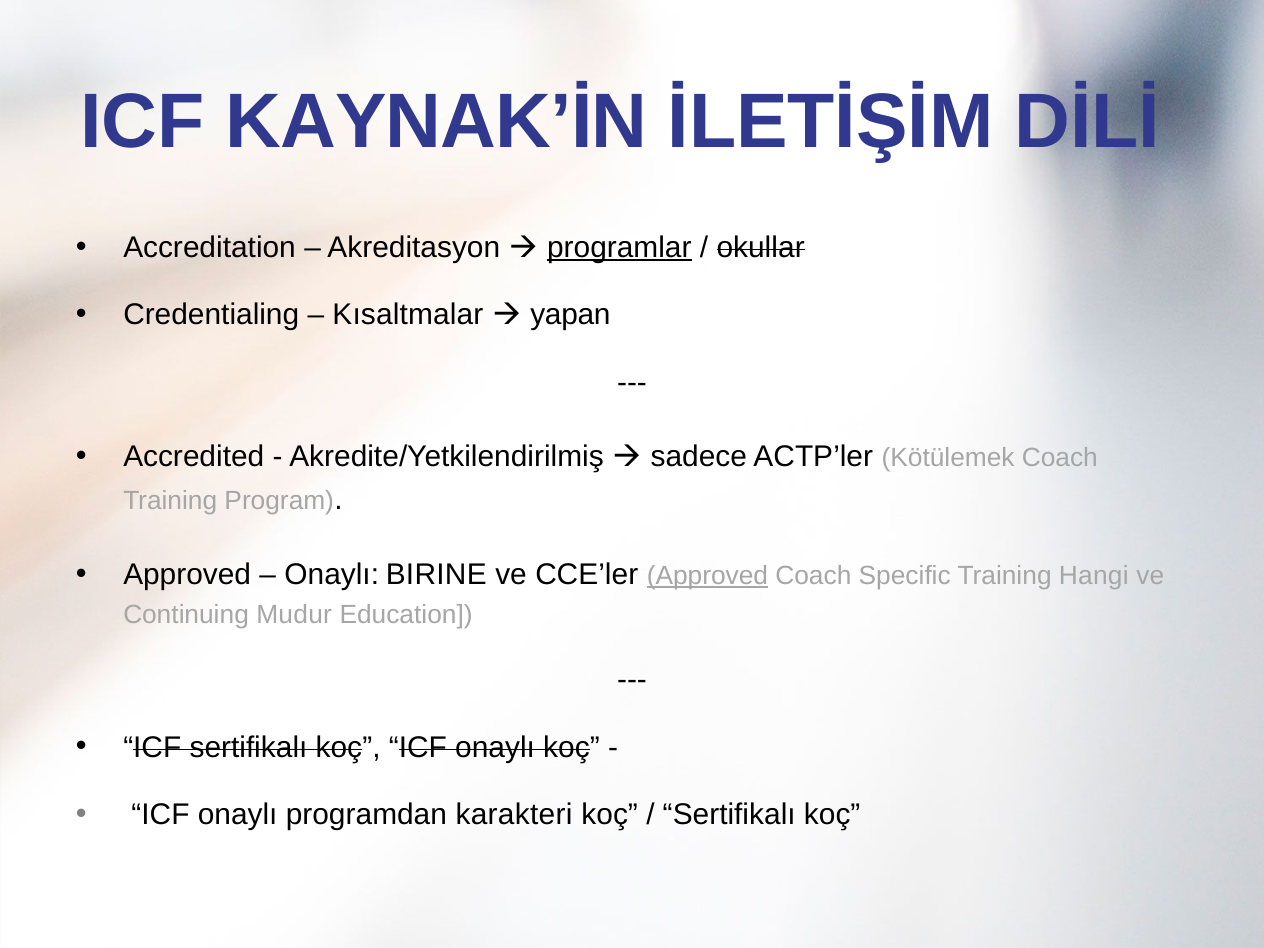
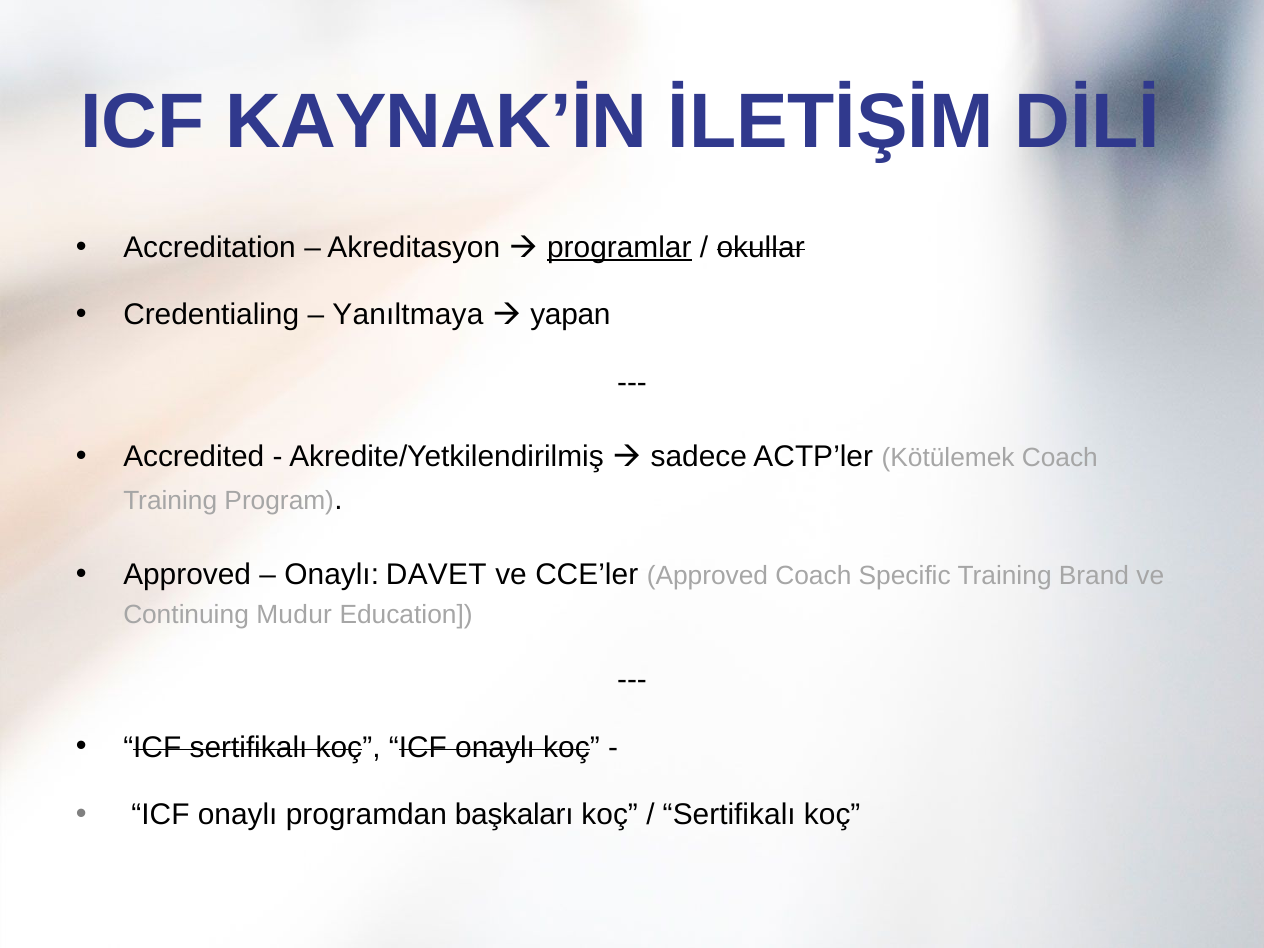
Kısaltmalar: Kısaltmalar -> Yanıltmaya (408, 315)
BIRINE: BIRINE -> DAVET (436, 575)
Approved underline: present -> none (707, 576)
Hangi: Hangi -> Brand (1094, 576)
karakteri: karakteri -> başkaları (514, 815)
